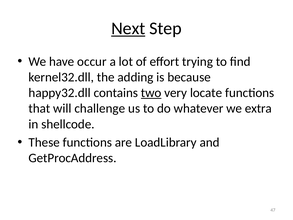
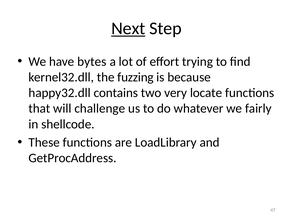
occur: occur -> bytes (92, 61)
adding: adding -> fuzzing (136, 77)
two underline: present -> none (151, 93)
extra: extra -> fairly (258, 108)
